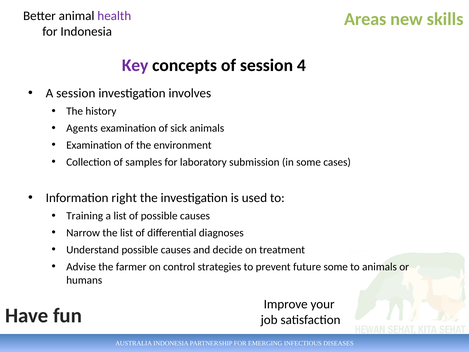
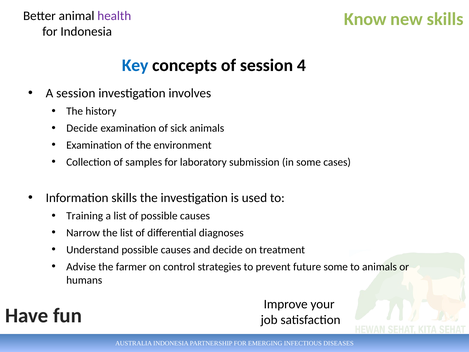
Areas: Areas -> Know (365, 19)
Key colour: purple -> blue (135, 65)
Agents: Agents -> Decide (82, 128)
Information right: right -> skills (124, 198)
